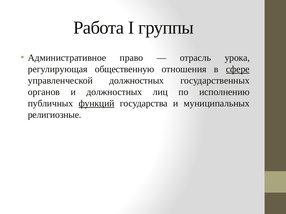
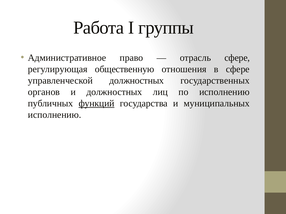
отрасль урока: урока -> сфере (237, 58)
сфере underline: present -> none (238, 69)
религиозные: религиозные -> исполнению (55, 115)
